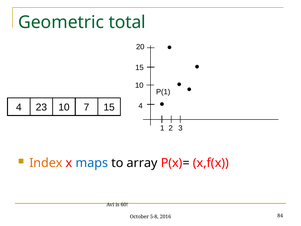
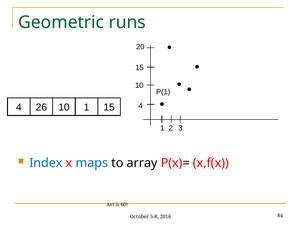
total: total -> runs (127, 22)
23: 23 -> 26 (41, 107)
7: 7 -> 1 (87, 107)
Index colour: orange -> blue (46, 163)
